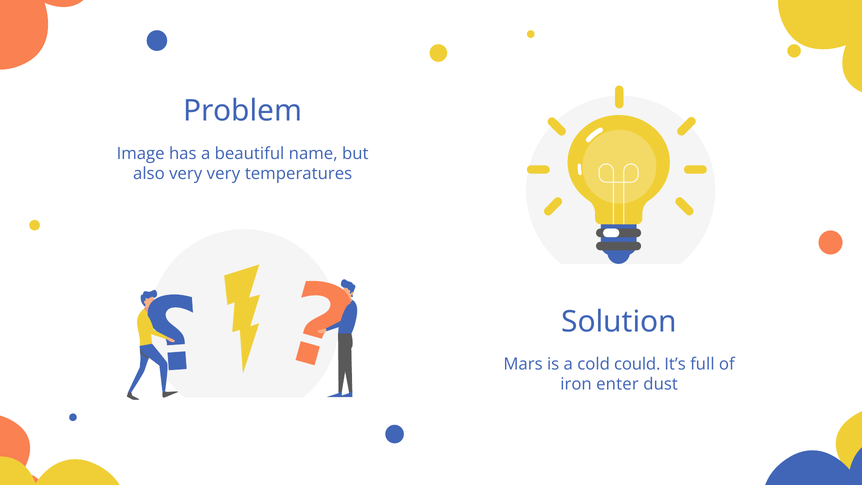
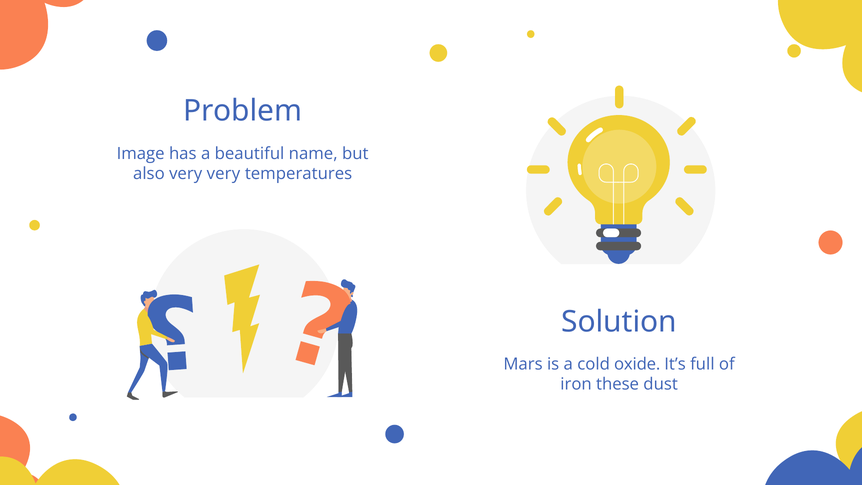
could: could -> oxide (637, 364)
enter: enter -> these (618, 384)
